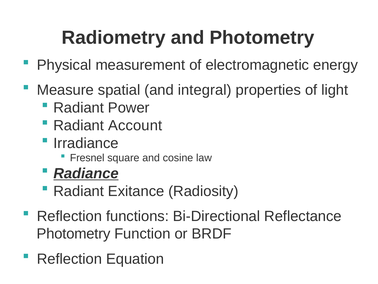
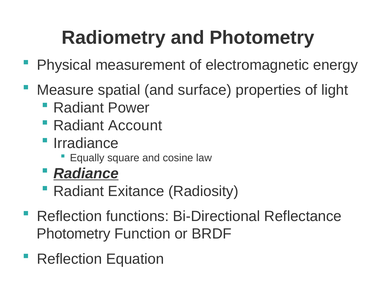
integral: integral -> surface (205, 90)
Fresnel: Fresnel -> Equally (87, 158)
